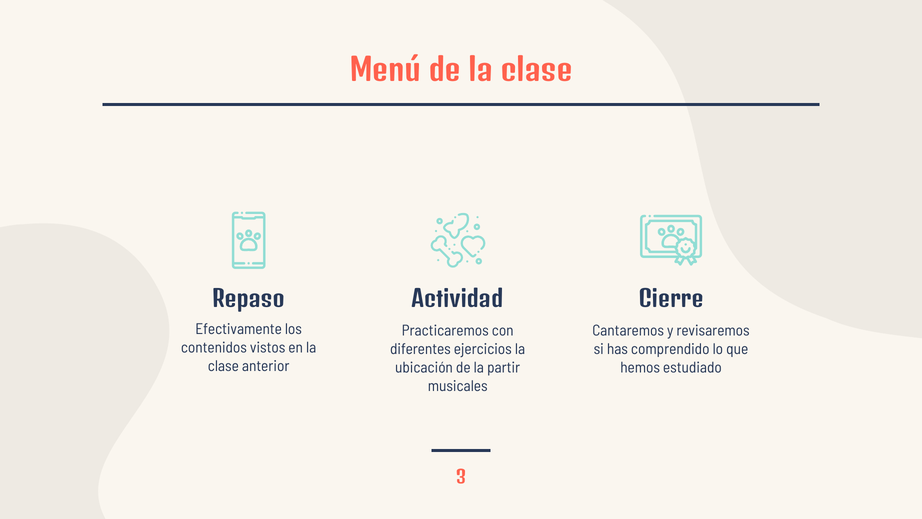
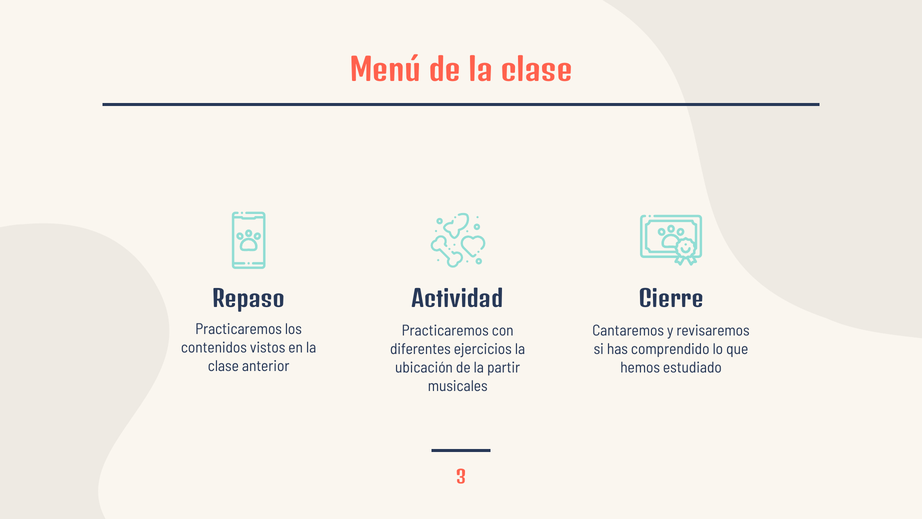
Efectivamente: Efectivamente -> Practicaremos (239, 329)
